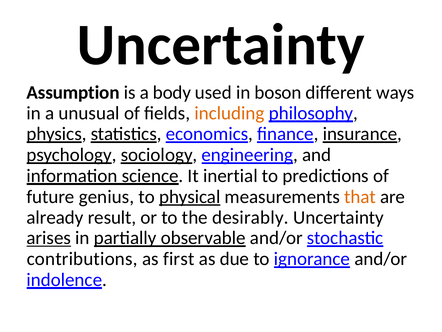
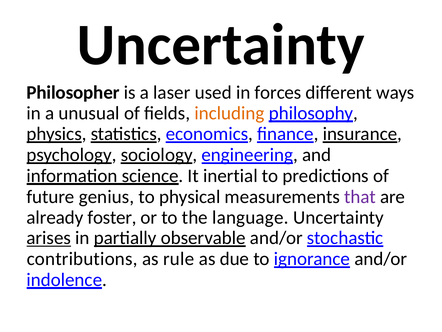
Assumption: Assumption -> Philosopher (73, 92)
body: body -> laser (172, 92)
boson: boson -> forces (278, 92)
physical underline: present -> none (190, 196)
that colour: orange -> purple (360, 196)
result: result -> foster (112, 217)
desirably: desirably -> language (250, 217)
first: first -> rule (179, 259)
